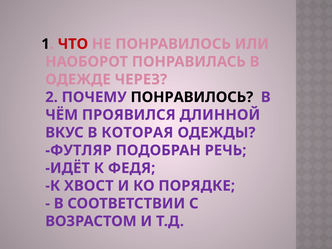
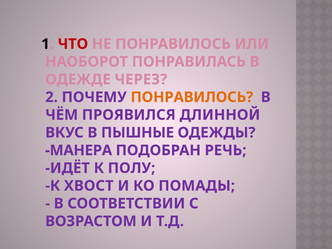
ПОНРАВИЛОСЬ colour: black -> orange (192, 97)
КОТОРАЯ: КОТОРАЯ -> ПЫШНЫЕ (138, 133)
ФУТЛЯР: ФУТЛЯР -> МАНЕРА (79, 150)
ФЕДЯ: ФЕДЯ -> ПОЛУ (132, 168)
ПОРЯДКЕ: ПОРЯДКЕ -> ПОМАДЫ (197, 186)
